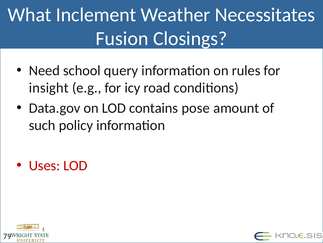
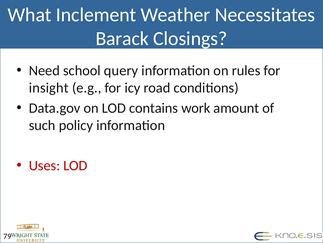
Fusion: Fusion -> Barack (122, 38)
pose: pose -> work (196, 108)
